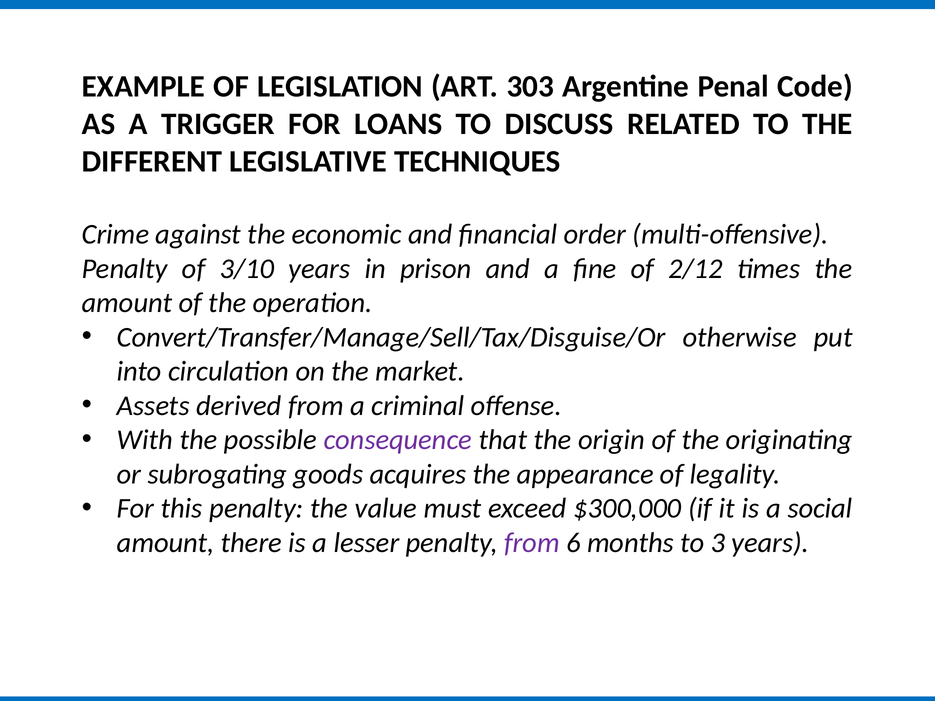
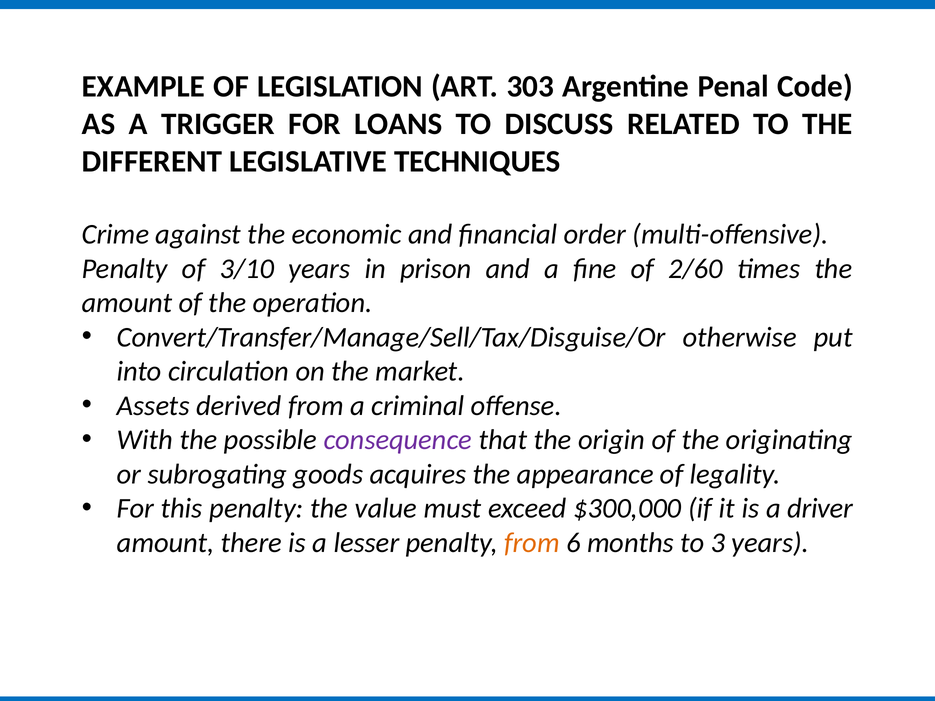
2/12: 2/12 -> 2/60 (696, 269)
social: social -> driver (820, 509)
from colour: purple -> orange (532, 543)
